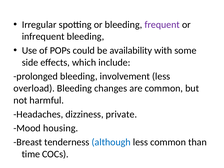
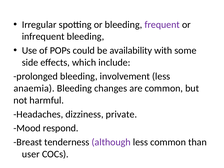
overload: overload -> anaemia (34, 88)
housing: housing -> respond (61, 128)
although colour: blue -> purple (111, 142)
time: time -> user (31, 154)
